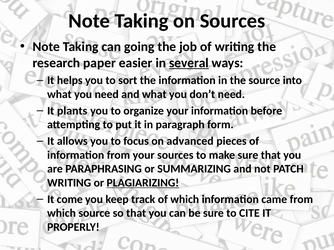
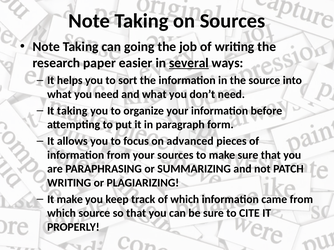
It plants: plants -> taking (72, 111)
PLAGIARIZING underline: present -> none (143, 183)
It come: come -> make (70, 200)
